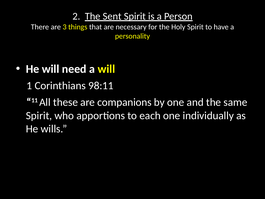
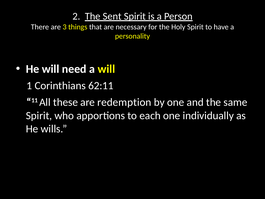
98:11: 98:11 -> 62:11 (101, 86)
companions: companions -> redemption (124, 102)
